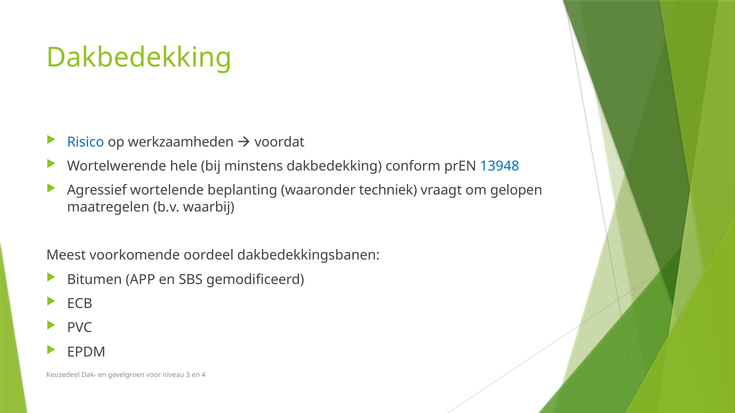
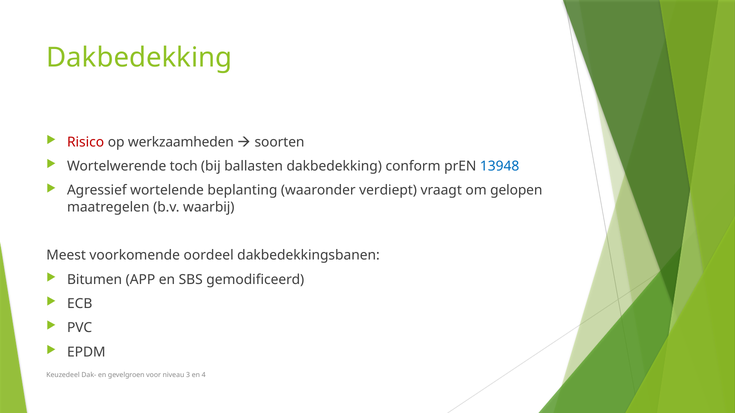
Risico colour: blue -> red (86, 142)
voordat: voordat -> soorten (280, 142)
hele: hele -> toch (184, 166)
minstens: minstens -> ballasten (254, 166)
techniek: techniek -> verdiept (388, 191)
